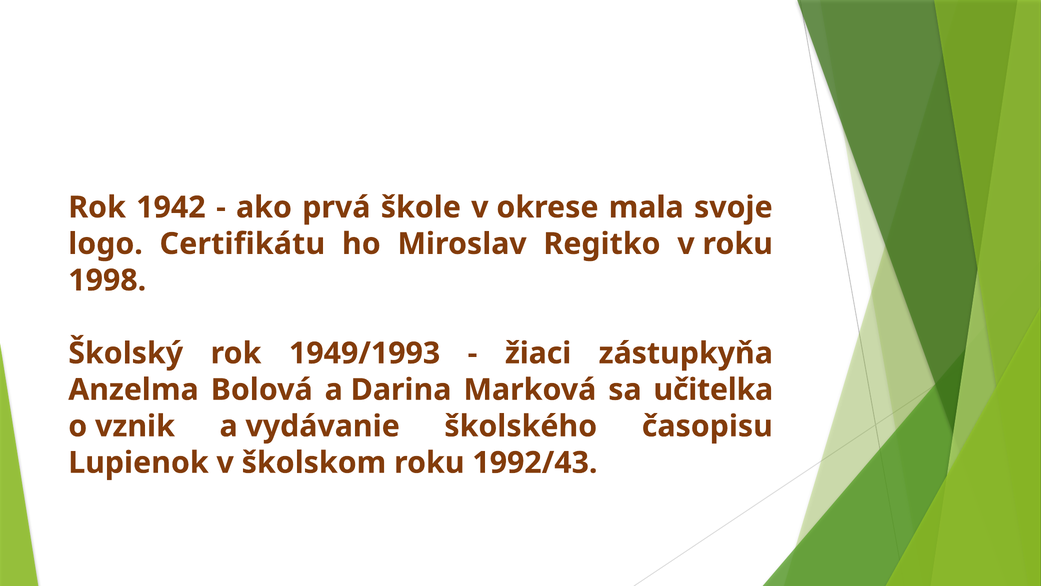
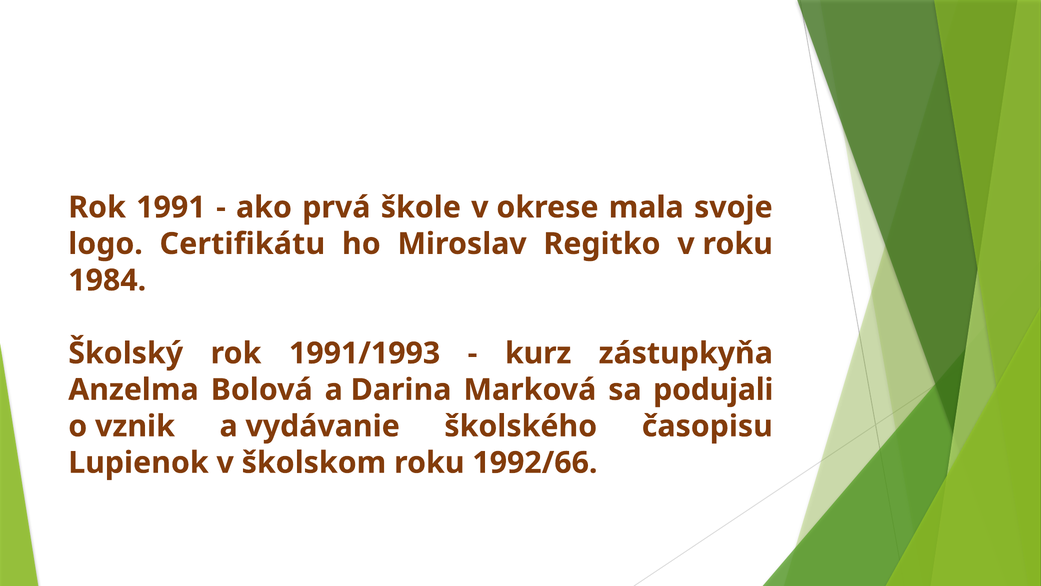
1942: 1942 -> 1991 (171, 207)
1998: 1998 -> 1984 (107, 280)
1949/1993: 1949/1993 -> 1991/1993 (365, 353)
žiaci: žiaci -> kurz (538, 353)
učitelka: učitelka -> podujali (713, 390)
1992/43: 1992/43 -> 1992/66 (535, 462)
